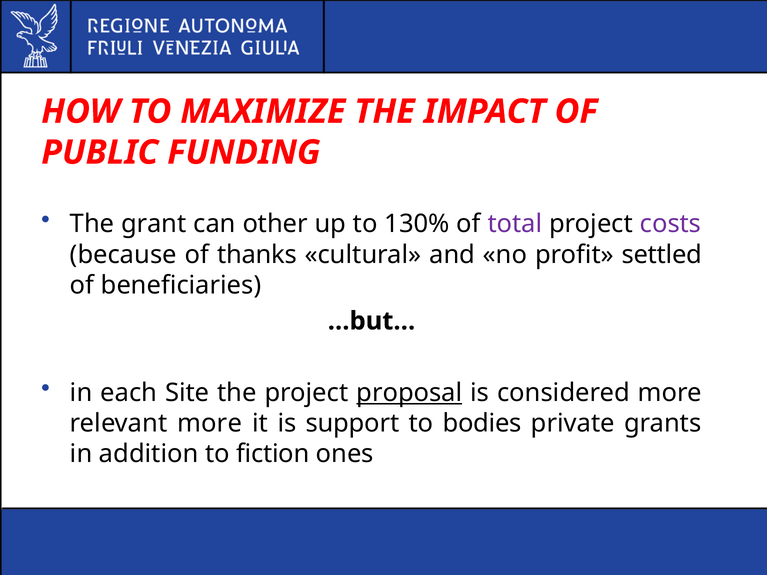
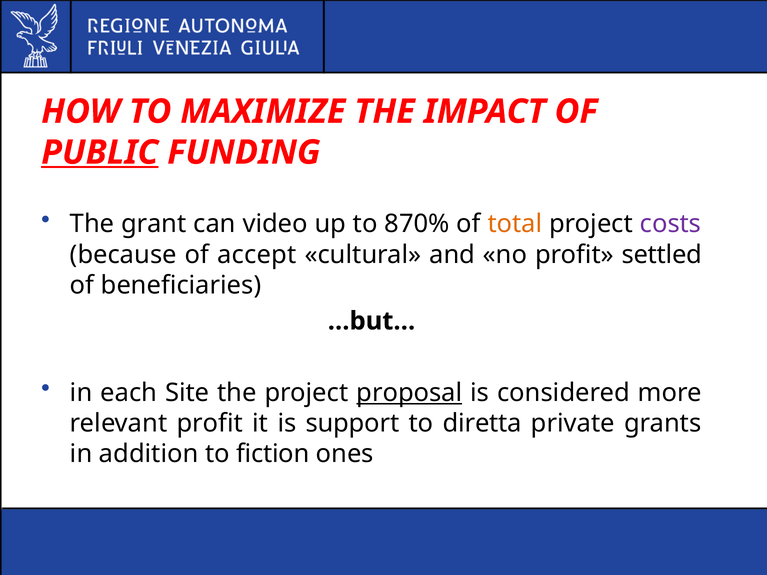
PUBLIC underline: none -> present (100, 153)
other: other -> video (275, 224)
130%: 130% -> 870% (417, 224)
total colour: purple -> orange (515, 224)
thanks: thanks -> accept (257, 255)
relevant more: more -> profit (210, 423)
bodies: bodies -> diretta (482, 423)
